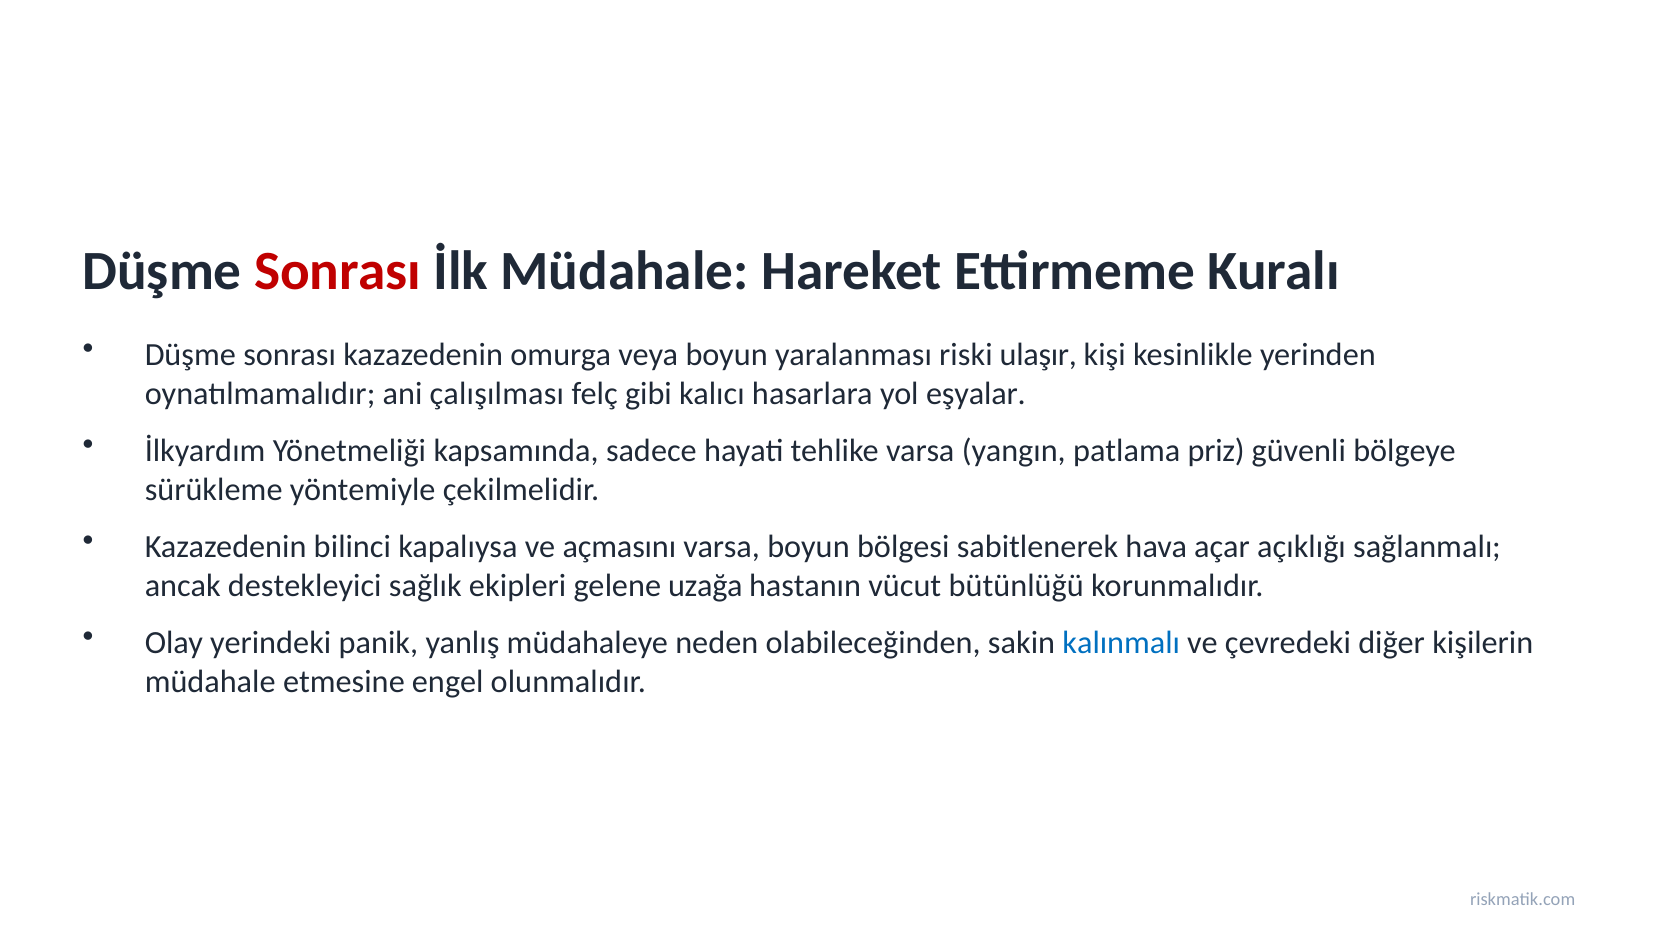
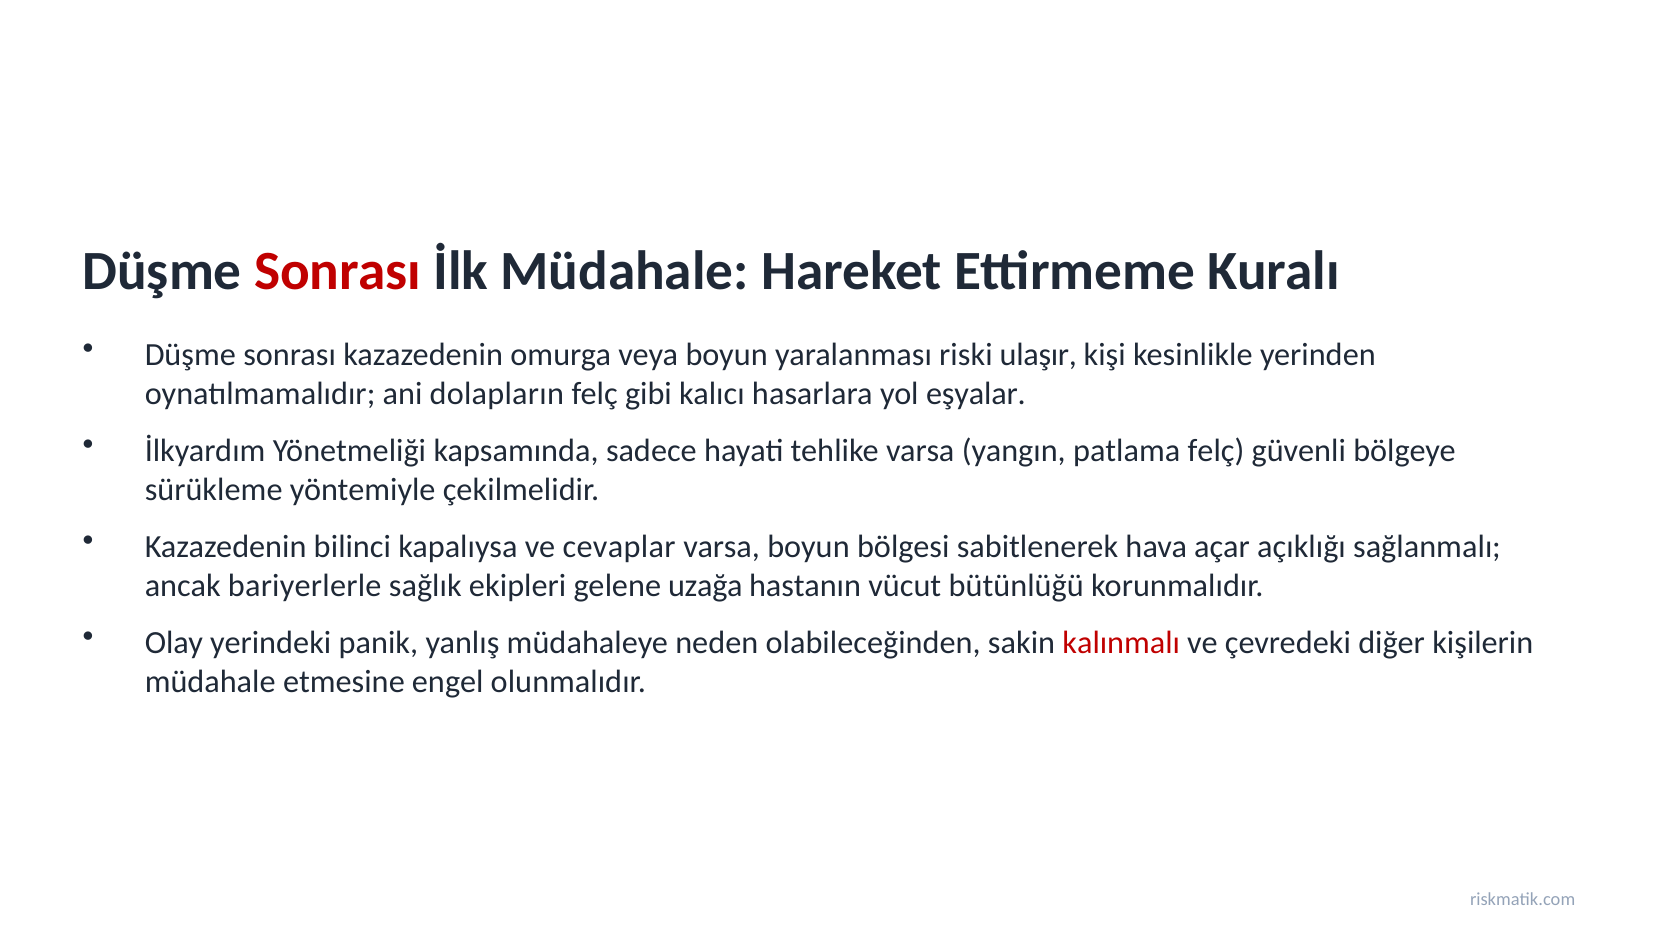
çalışılması: çalışılması -> dolapların (497, 393)
patlama priz: priz -> felç (1216, 450)
açmasını: açmasını -> cevaplar (619, 546)
destekleyici: destekleyici -> bariyerlerle (305, 585)
kalınmalı colour: blue -> red (1121, 642)
